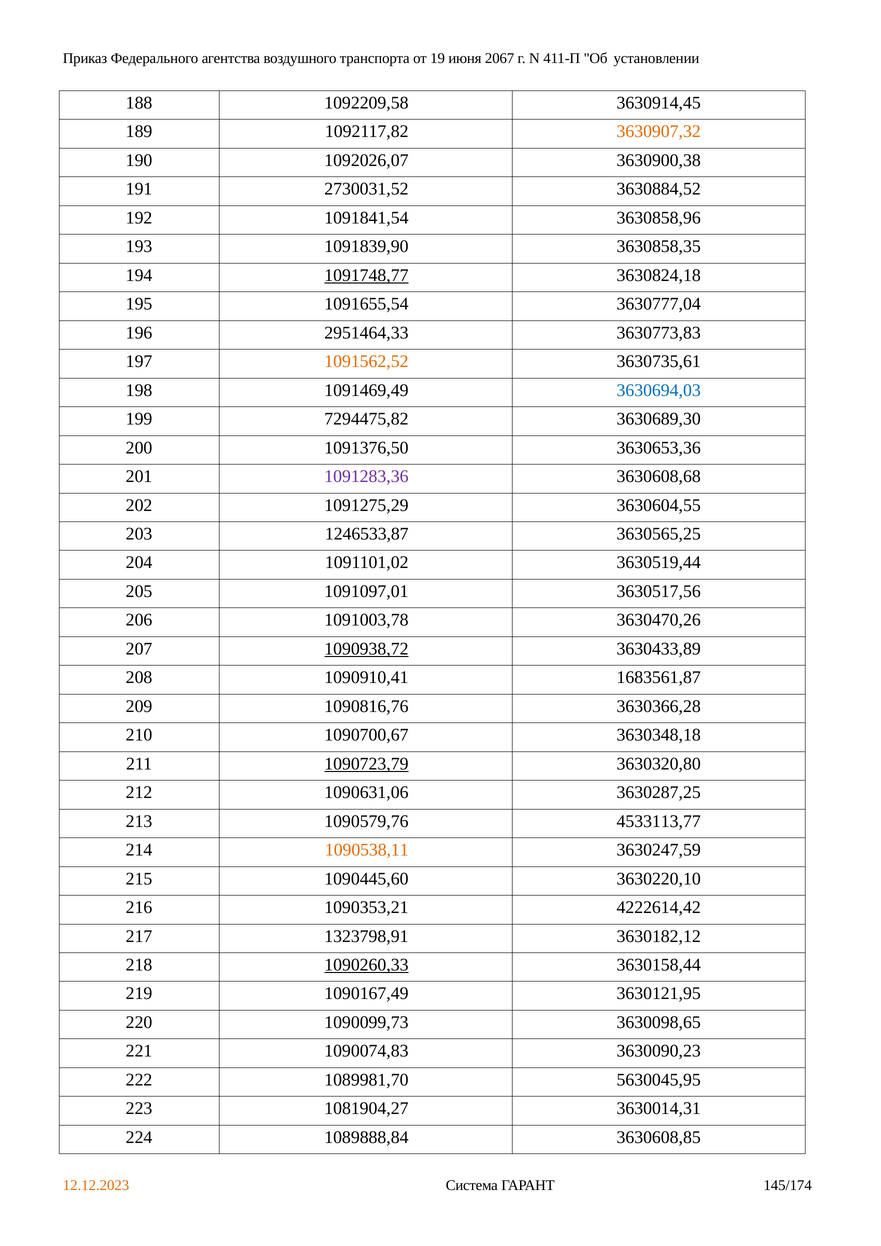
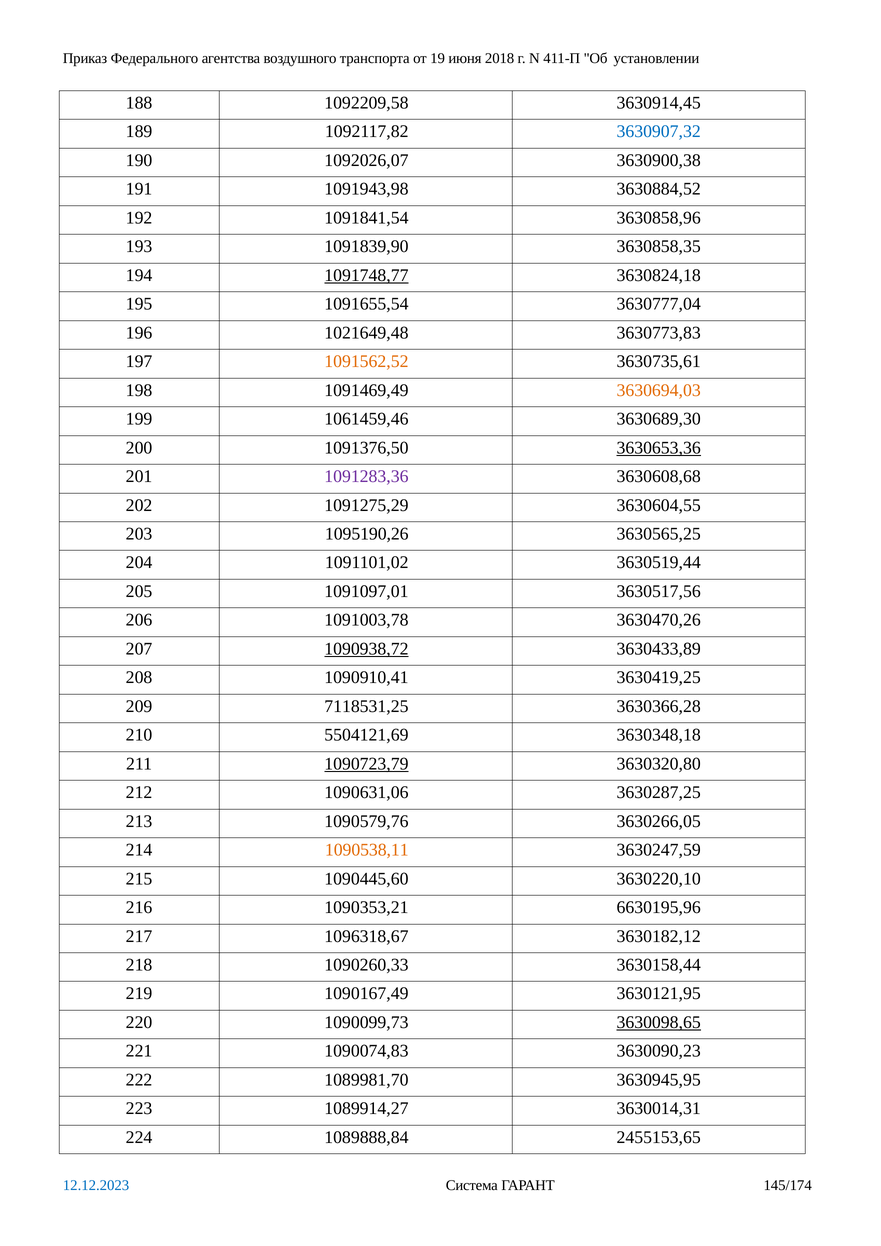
2067: 2067 -> 2018 (500, 58)
3630907,32 colour: orange -> blue (659, 132)
2730031,52: 2730031,52 -> 1091943,98 (366, 189)
2951464,33: 2951464,33 -> 1021649,48 (366, 333)
3630694,03 colour: blue -> orange (659, 390)
7294475,82: 7294475,82 -> 1061459,46 (366, 419)
3630653,36 underline: none -> present (659, 448)
1246533,87: 1246533,87 -> 1095190,26 (367, 534)
1683561,87: 1683561,87 -> 3630419,25 (659, 678)
1090816,76: 1090816,76 -> 7118531,25 (366, 707)
1090700,67: 1090700,67 -> 5504121,69 (366, 735)
4533113,77: 4533113,77 -> 3630266,05 (659, 822)
4222614,42: 4222614,42 -> 6630195,96 (659, 908)
1323798,91: 1323798,91 -> 1096318,67 (366, 937)
1090260,33 underline: present -> none (366, 965)
3630098,65 underline: none -> present (659, 1023)
5630045,95: 5630045,95 -> 3630945,95 (659, 1080)
1081904,27: 1081904,27 -> 1089914,27 (366, 1109)
3630608,85: 3630608,85 -> 2455153,65 (659, 1138)
12.12.2023 colour: orange -> blue (96, 1186)
